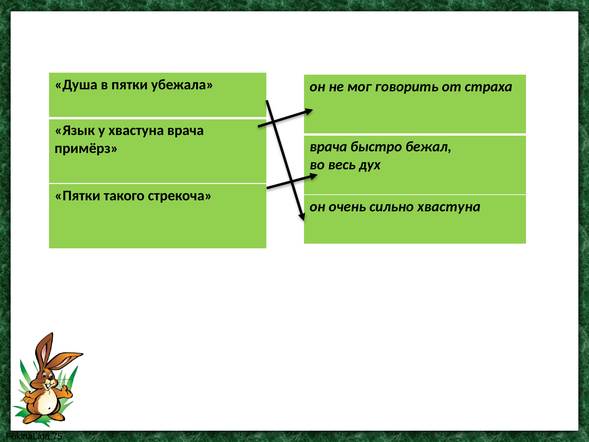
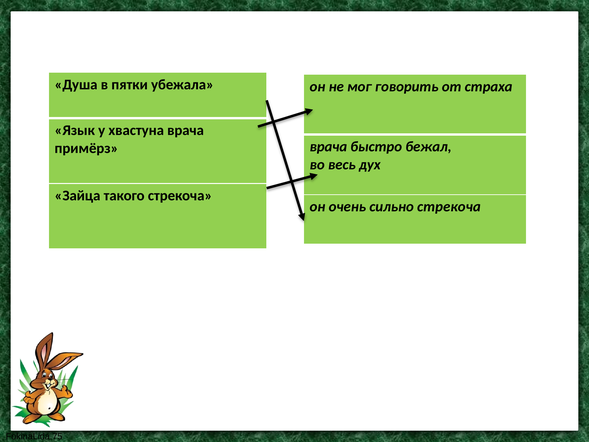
Пятки: Пятки -> Зайца (77, 196)
сильно хвастуна: хвастуна -> стрекоча (449, 207)
